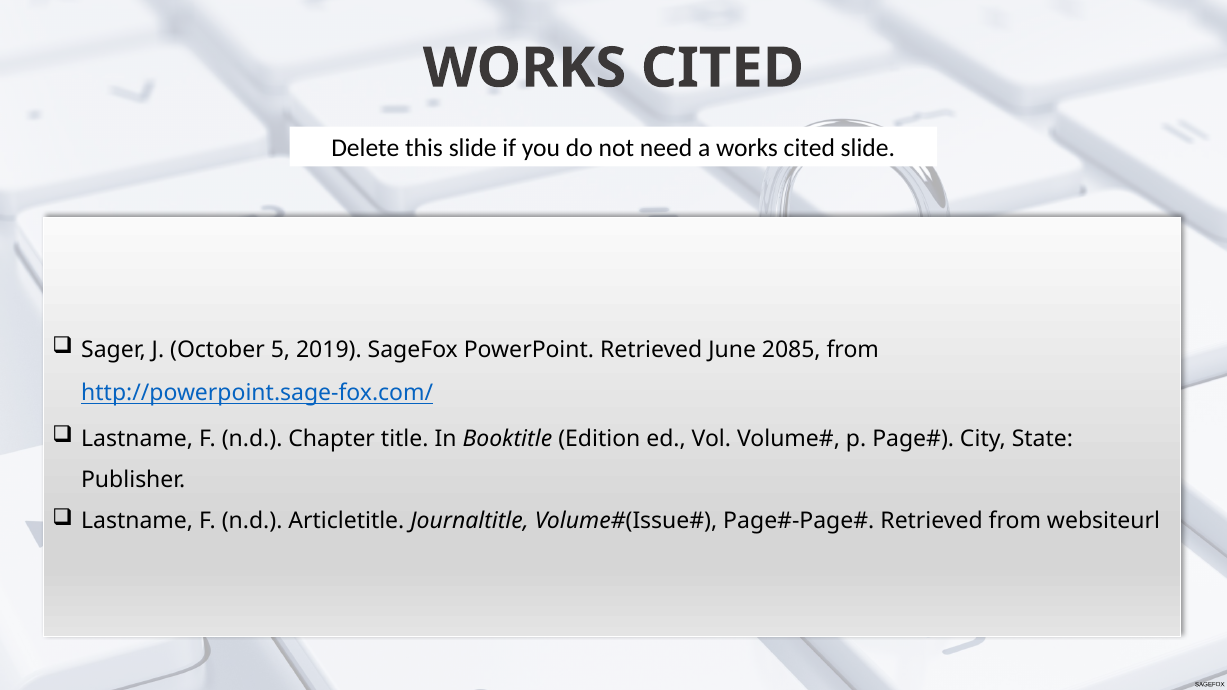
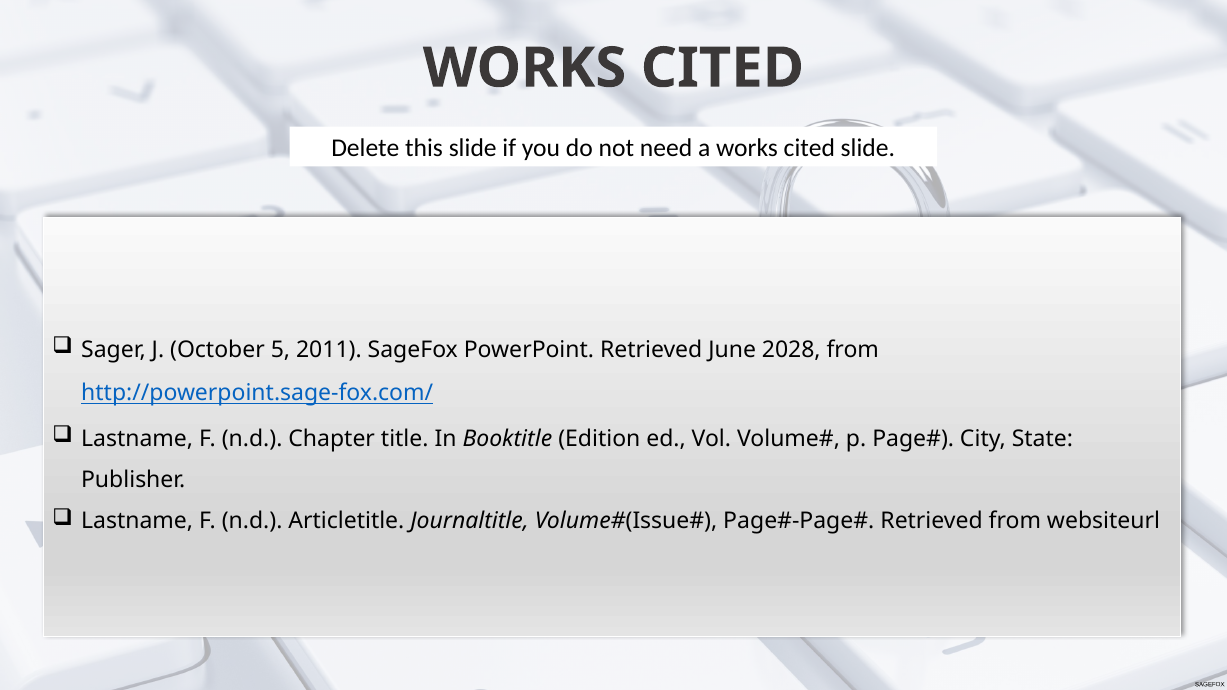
2019: 2019 -> 2011 (329, 350)
2085: 2085 -> 2028 (791, 350)
